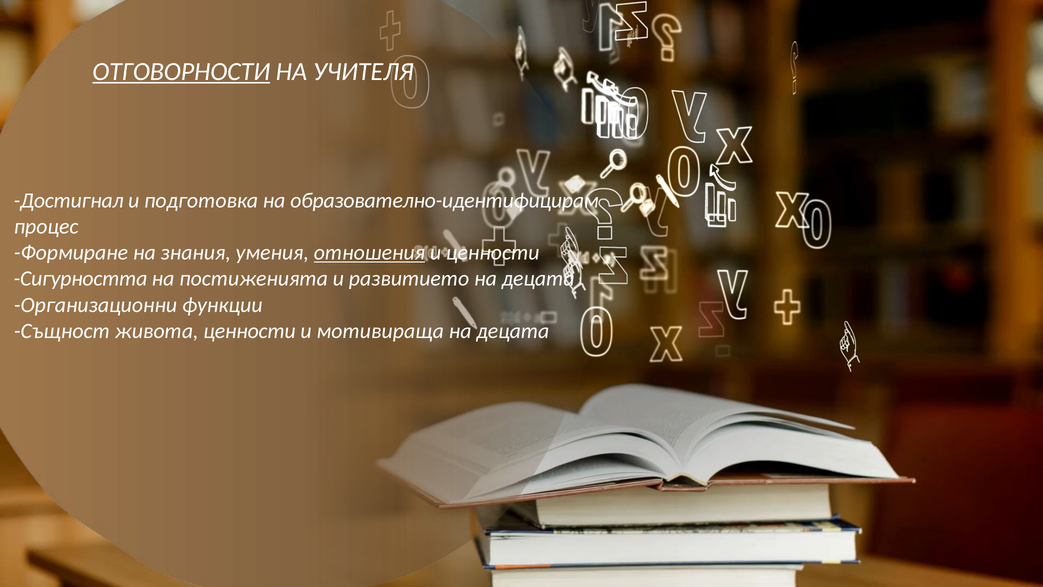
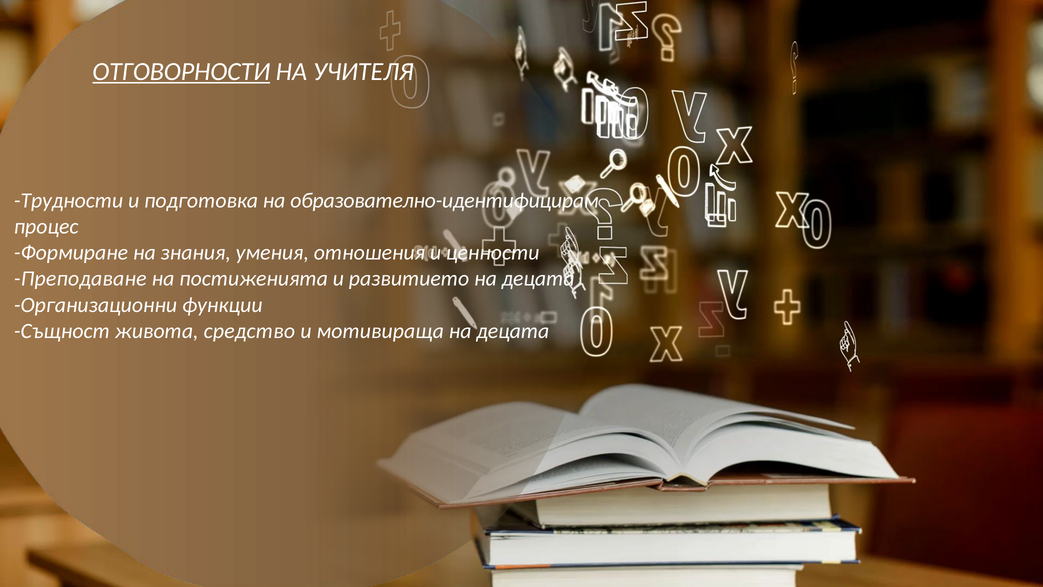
Достигнал: Достигнал -> Трудности (69, 200)
отношения underline: present -> none (369, 253)
Сигурността: Сигурността -> Преподаване (80, 279)
живота ценности: ценности -> средство (249, 331)
